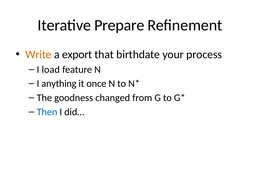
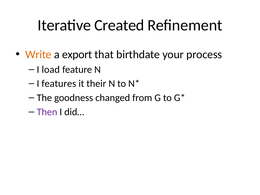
Prepare: Prepare -> Created (119, 25)
anything: anything -> features (59, 84)
once: once -> their (96, 84)
Then colour: blue -> purple (47, 112)
